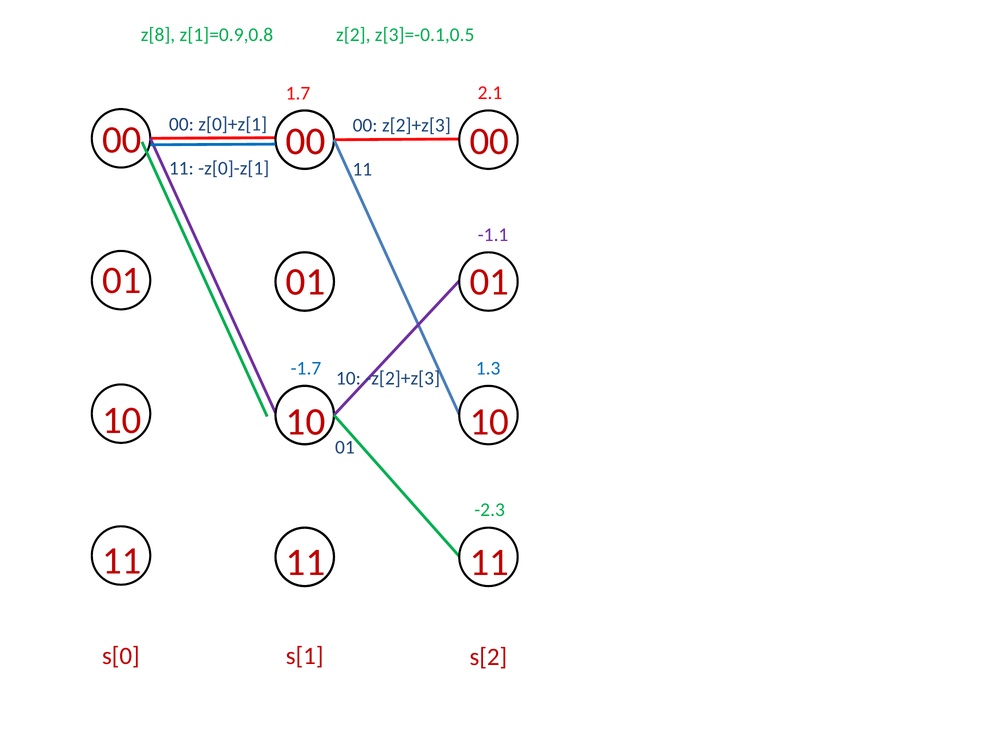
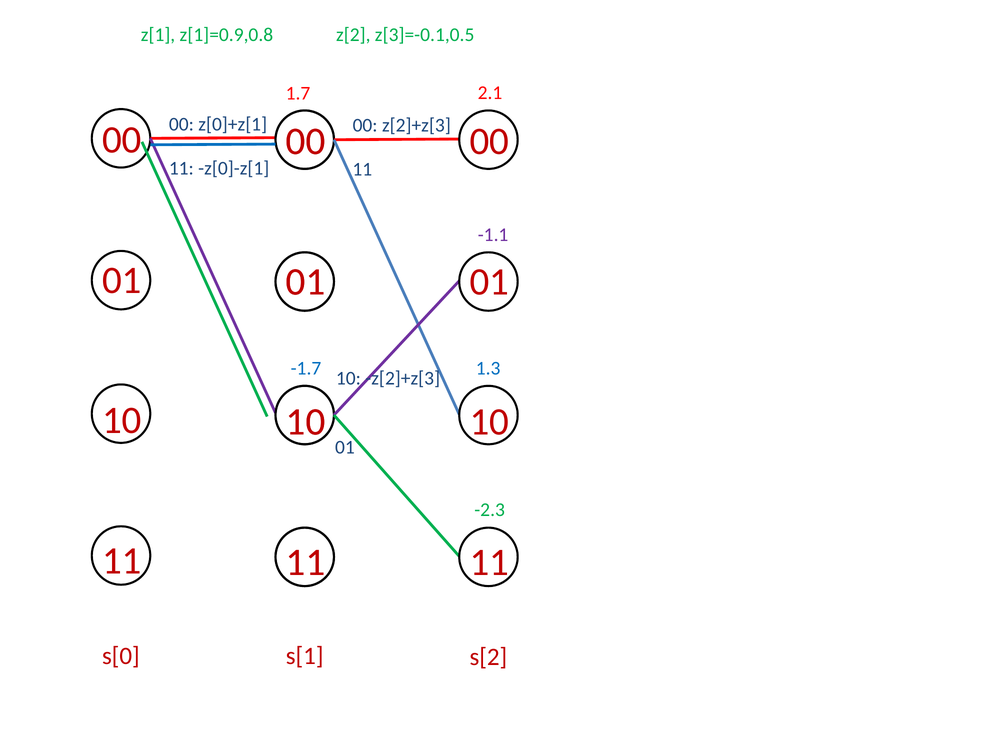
z[8: z[8 -> z[1 (158, 35)
